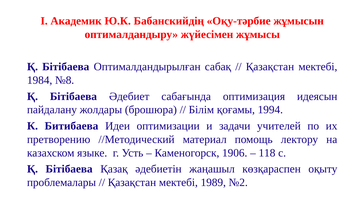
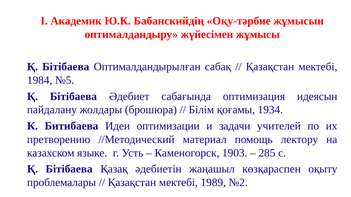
№8: №8 -> №5 (65, 80)
1994: 1994 -> 1934 (270, 110)
1906: 1906 -> 1903 (235, 153)
118: 118 -> 285 (267, 153)
